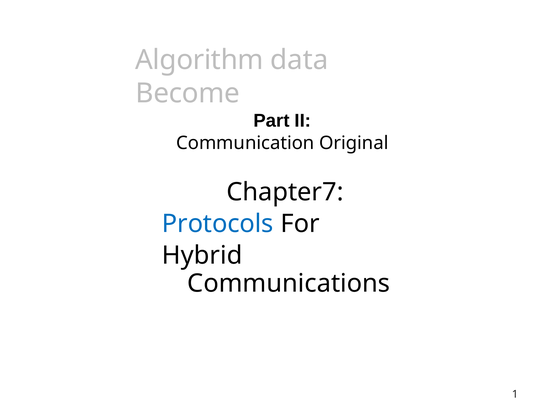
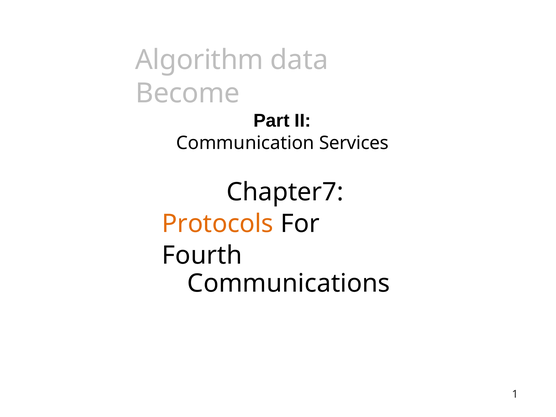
Original: Original -> Services (354, 143)
Protocols colour: blue -> orange (218, 224)
Hybrid: Hybrid -> Fourth (202, 256)
